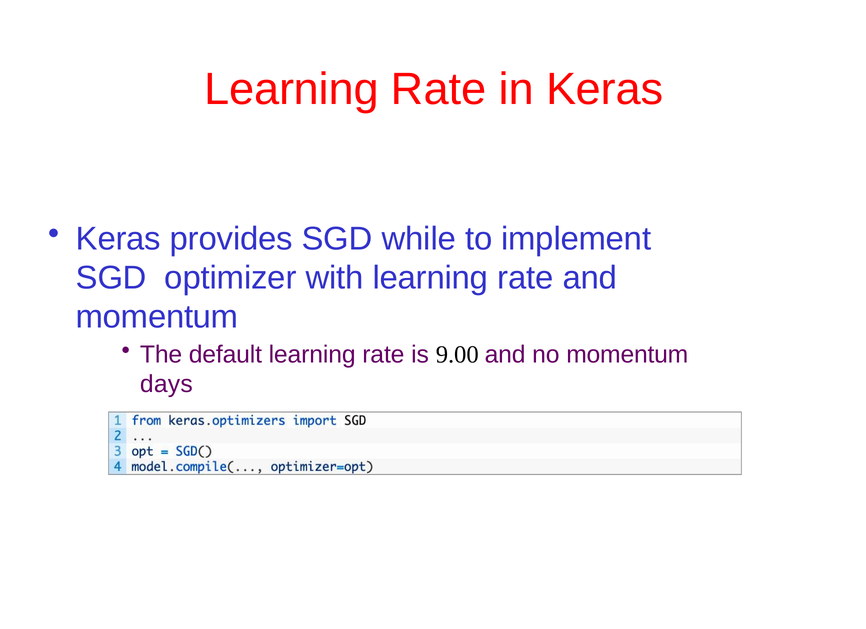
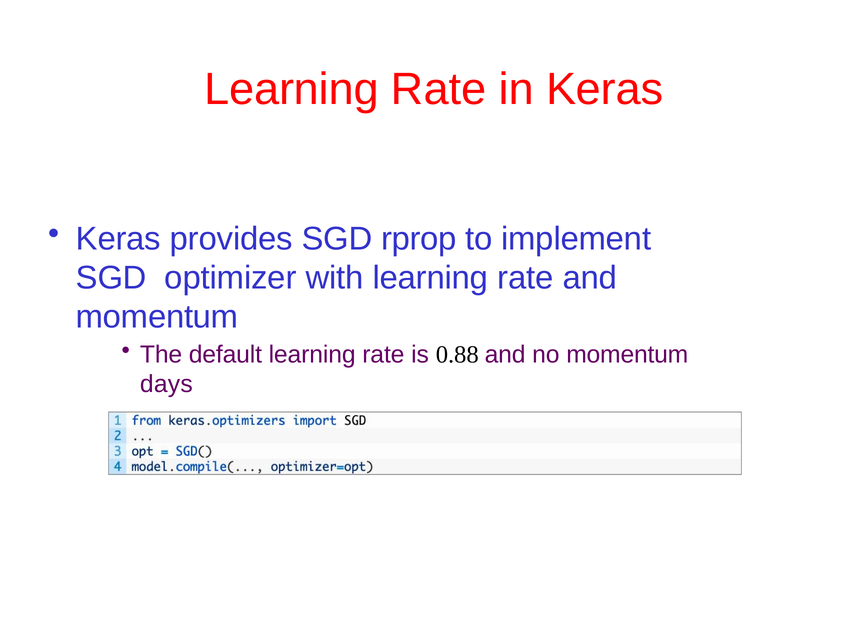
while: while -> rprop (419, 239)
9.00: 9.00 -> 0.88 (457, 355)
